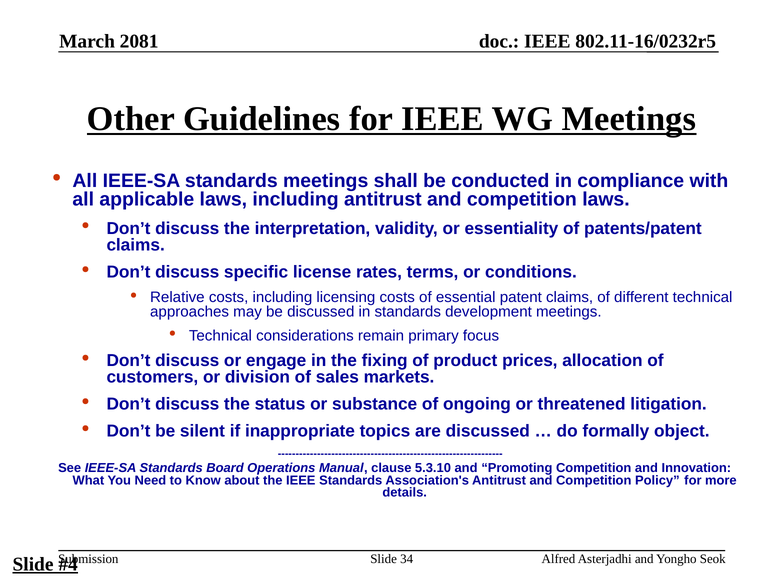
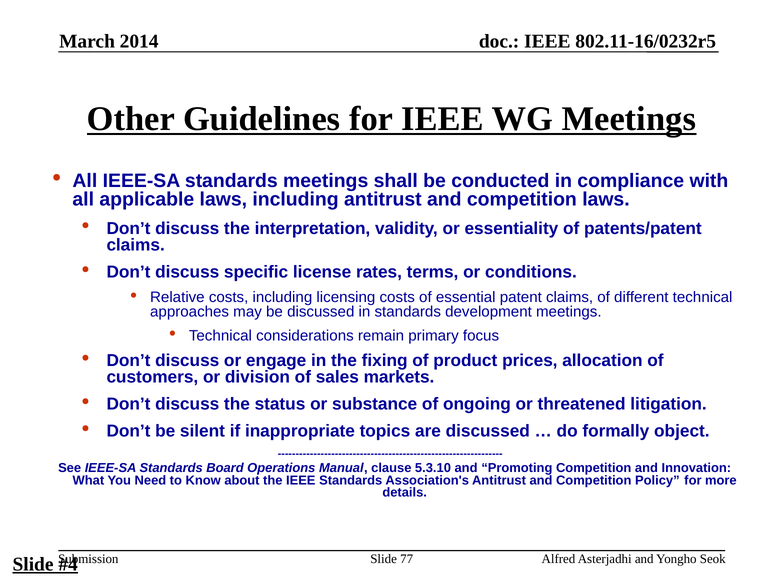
2081: 2081 -> 2014 (139, 41)
34: 34 -> 77 (407, 559)
